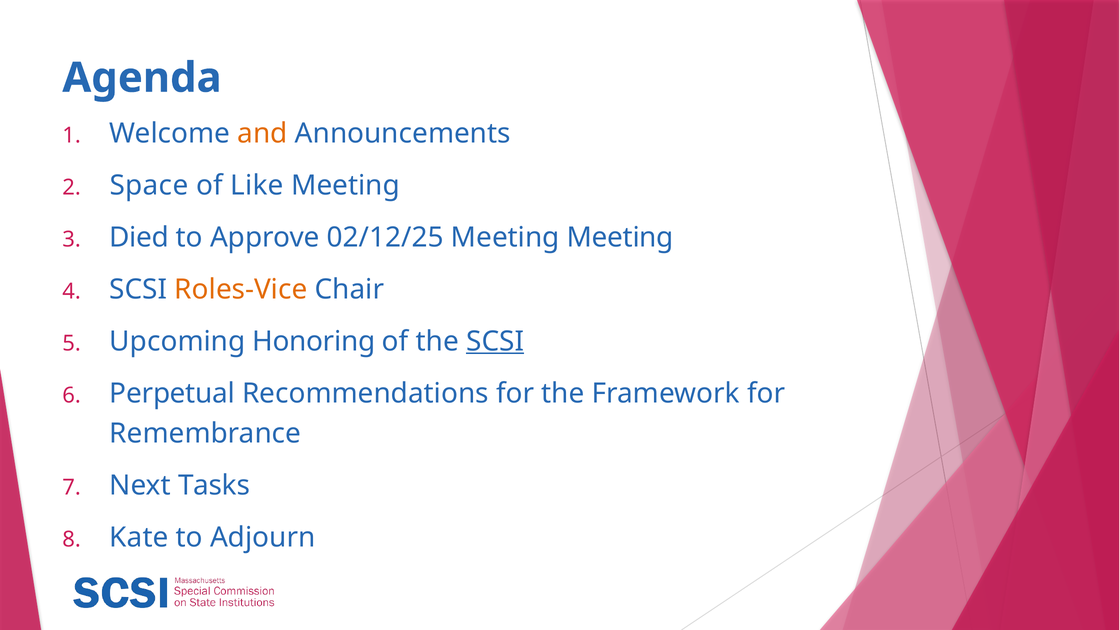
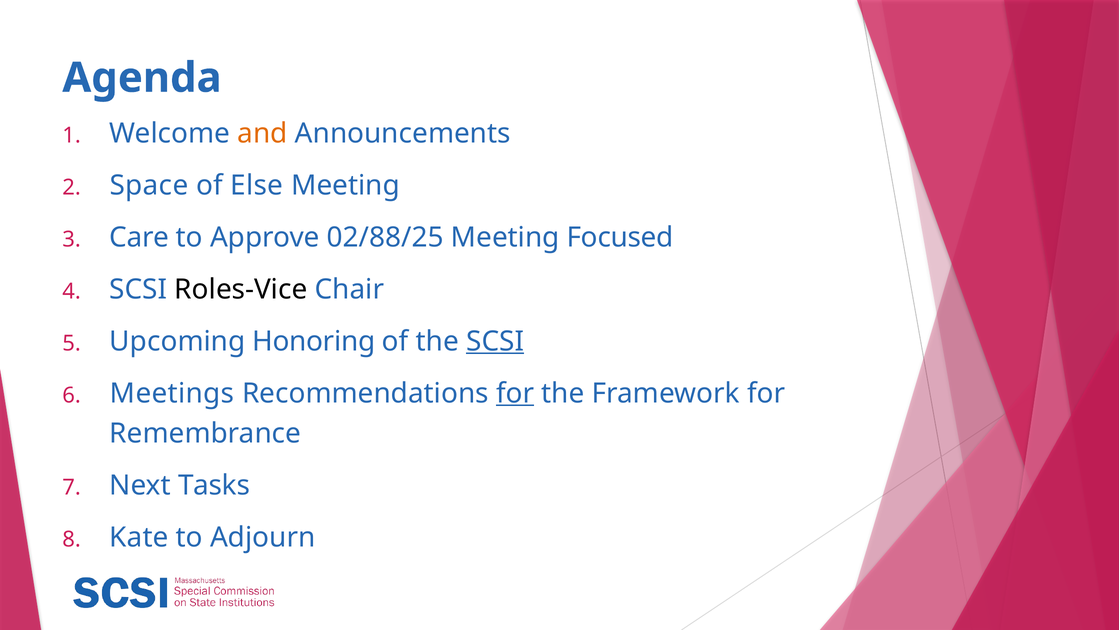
Like: Like -> Else (257, 185)
Died: Died -> Care (139, 237)
02/12/25: 02/12/25 -> 02/88/25 (385, 237)
Meeting Meeting: Meeting -> Focused (620, 237)
Roles-Vice colour: orange -> black (241, 289)
Perpetual: Perpetual -> Meetings (172, 393)
for underline: none -> present (515, 393)
